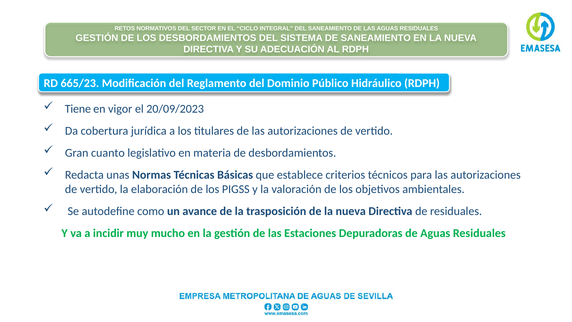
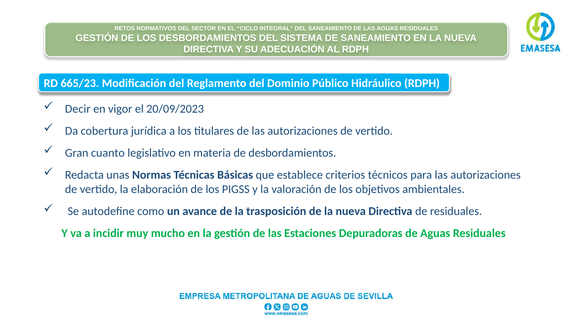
Tiene: Tiene -> Decir (78, 109)
